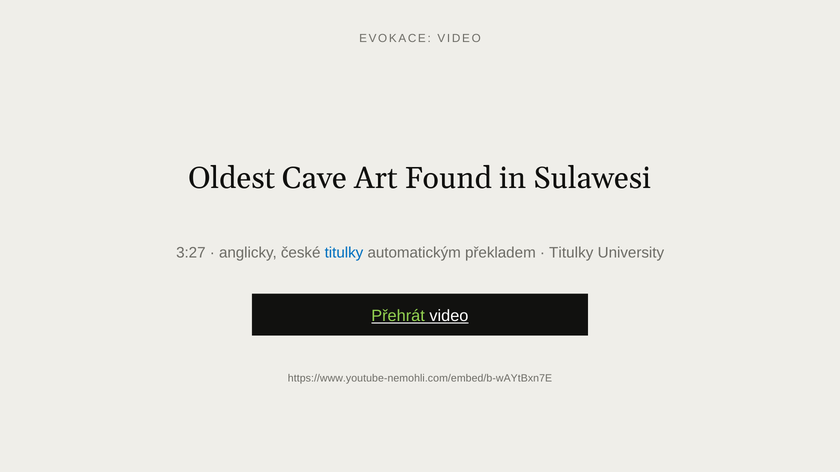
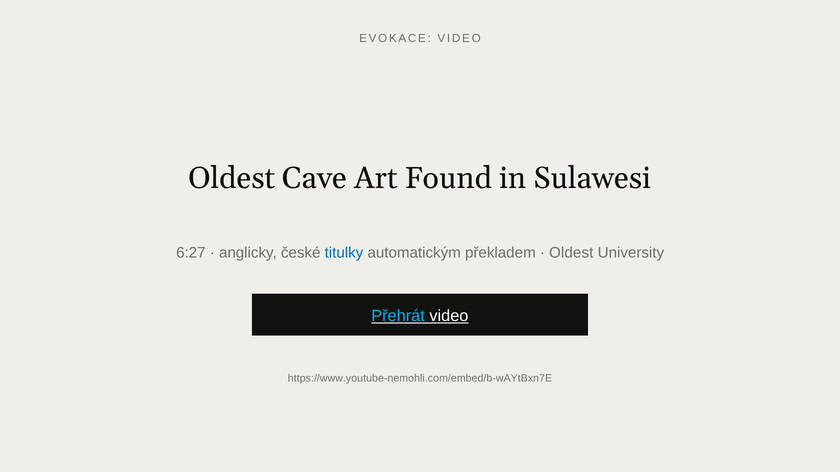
3:27: 3:27 -> 6:27 (191, 253)
Titulky: Titulky -> Oldest (571, 253)
Přehrát colour: light green -> light blue (398, 316)
